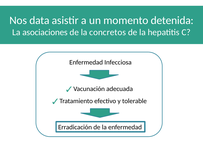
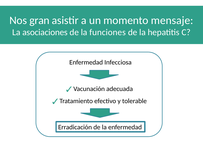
data: data -> gran (39, 20)
detenida: detenida -> mensaje (172, 20)
concretos: concretos -> funciones (108, 32)
